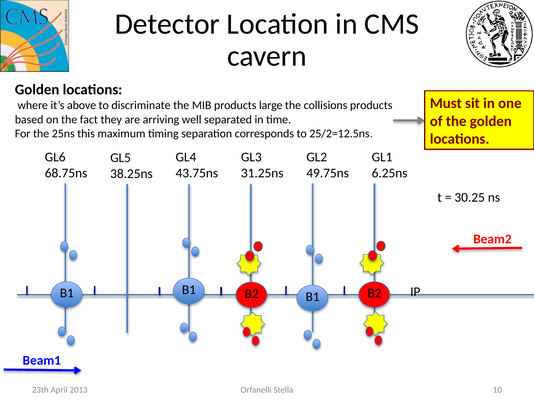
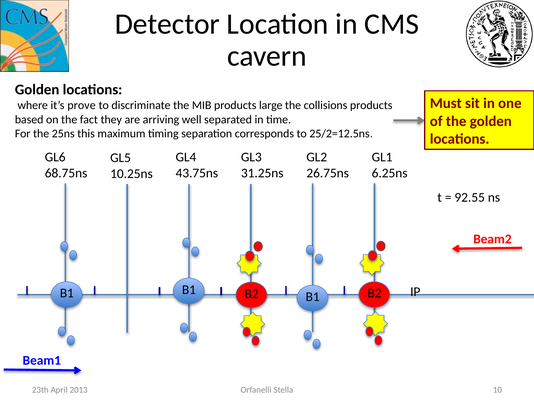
above: above -> prove (82, 105)
49.75ns: 49.75ns -> 26.75ns (328, 173)
38.25ns: 38.25ns -> 10.25ns (131, 174)
30.25: 30.25 -> 92.55 (470, 198)
